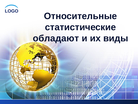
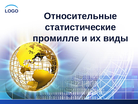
обладают: обладают -> промилле (56, 38)
